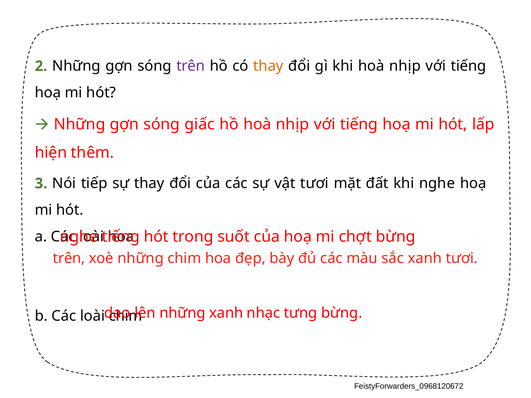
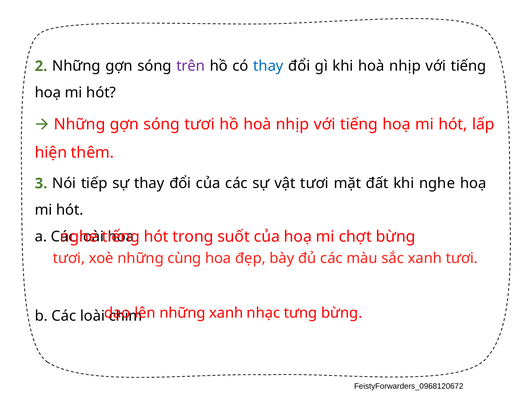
thay colour: orange -> blue (268, 66)
sóng giấc: giấc -> tươi (200, 124)
trên: trên -> tươi (69, 259)
những chim: chim -> cùng (184, 259)
